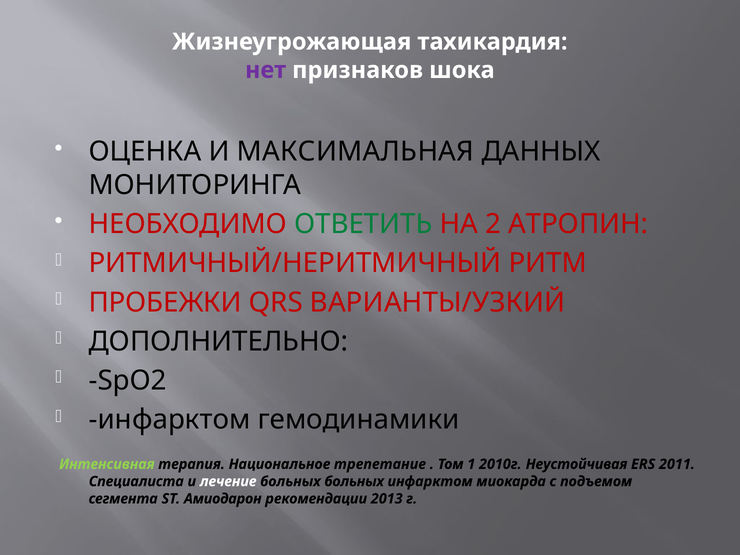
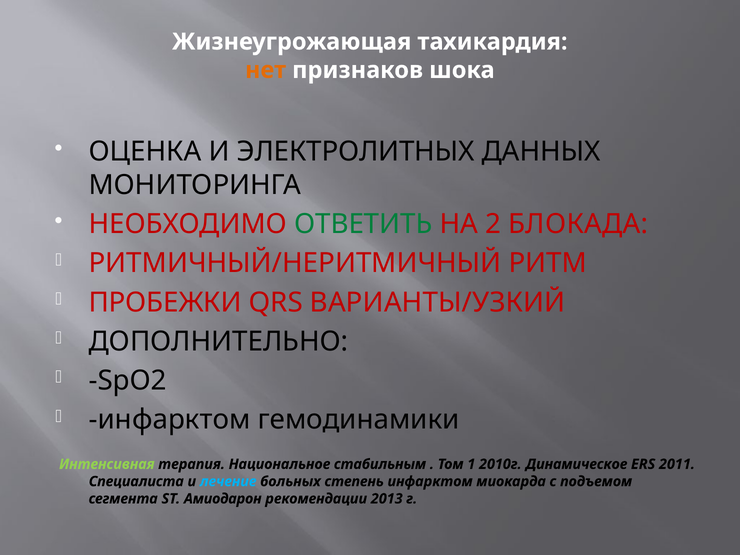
нет colour: purple -> orange (266, 70)
МАКСИМАЛЬНАЯ: МАКСИМАЛЬНАЯ -> ЭЛЕКТРОЛИТНЫХ (356, 152)
АТРОПИН: АТРОПИН -> БЛОКАДА (578, 224)
трепетание: трепетание -> стабильным (380, 464)
Неустойчивая: Неустойчивая -> Динамическое (577, 464)
лечение colour: white -> light blue (228, 481)
больных больных: больных -> степень (354, 481)
